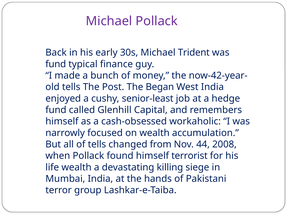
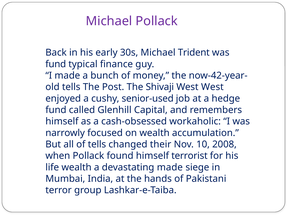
Began: Began -> Shivaji (160, 87)
West India: India -> West (212, 87)
senior-least: senior-least -> senior-used (148, 99)
from: from -> their (161, 144)
44: 44 -> 10 (203, 144)
devastating killing: killing -> made (170, 167)
